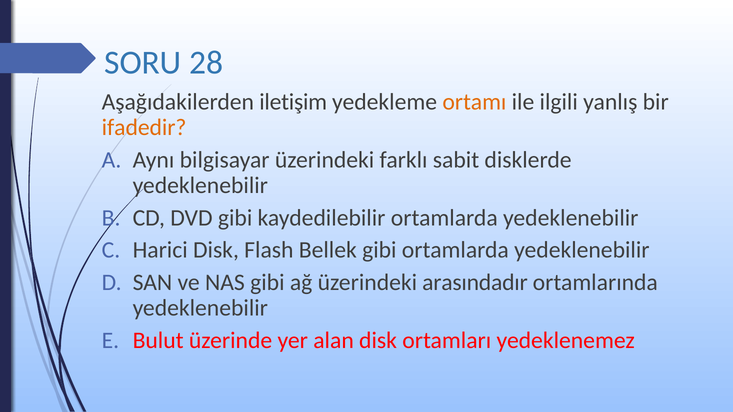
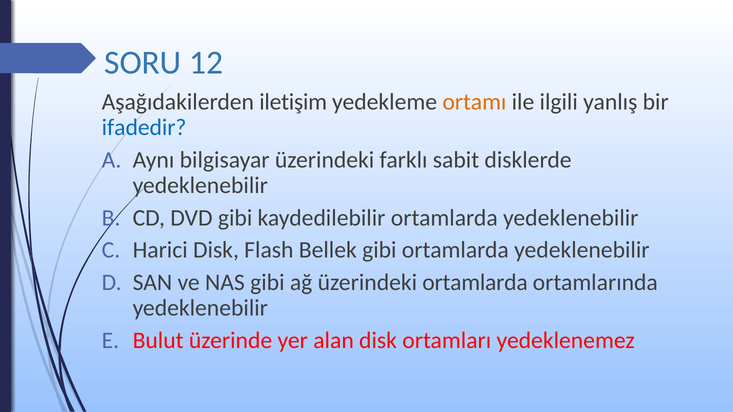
28: 28 -> 12 (206, 63)
ifadedir colour: orange -> blue (144, 127)
üzerindeki arasındadır: arasındadır -> ortamlarda (475, 283)
